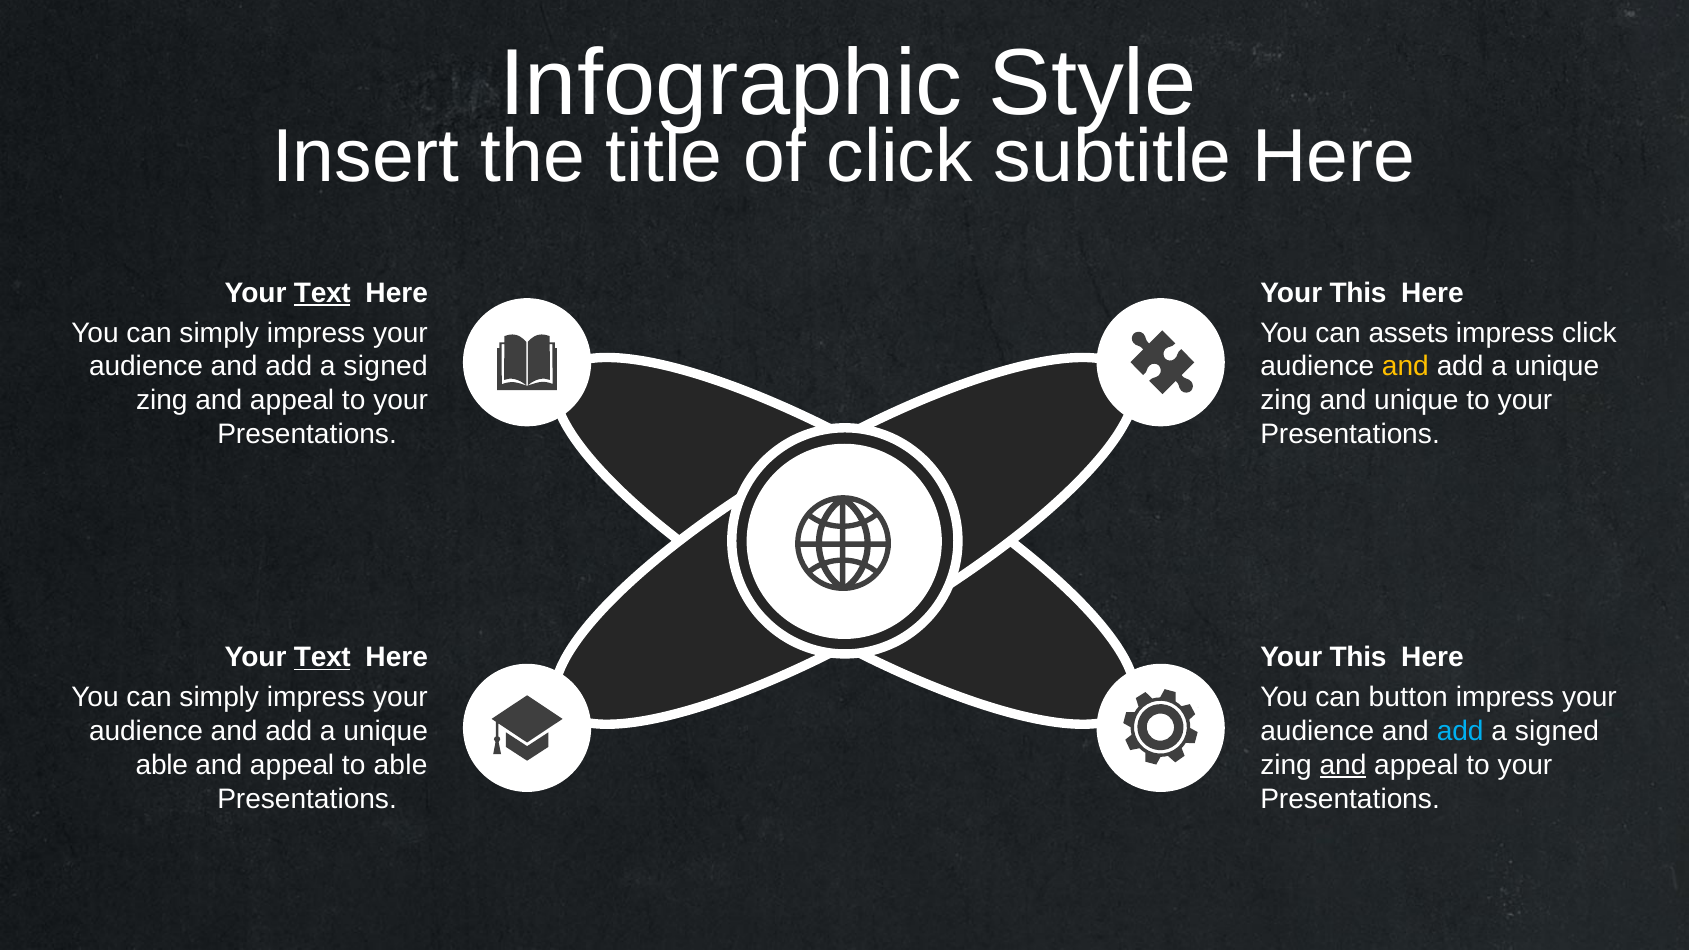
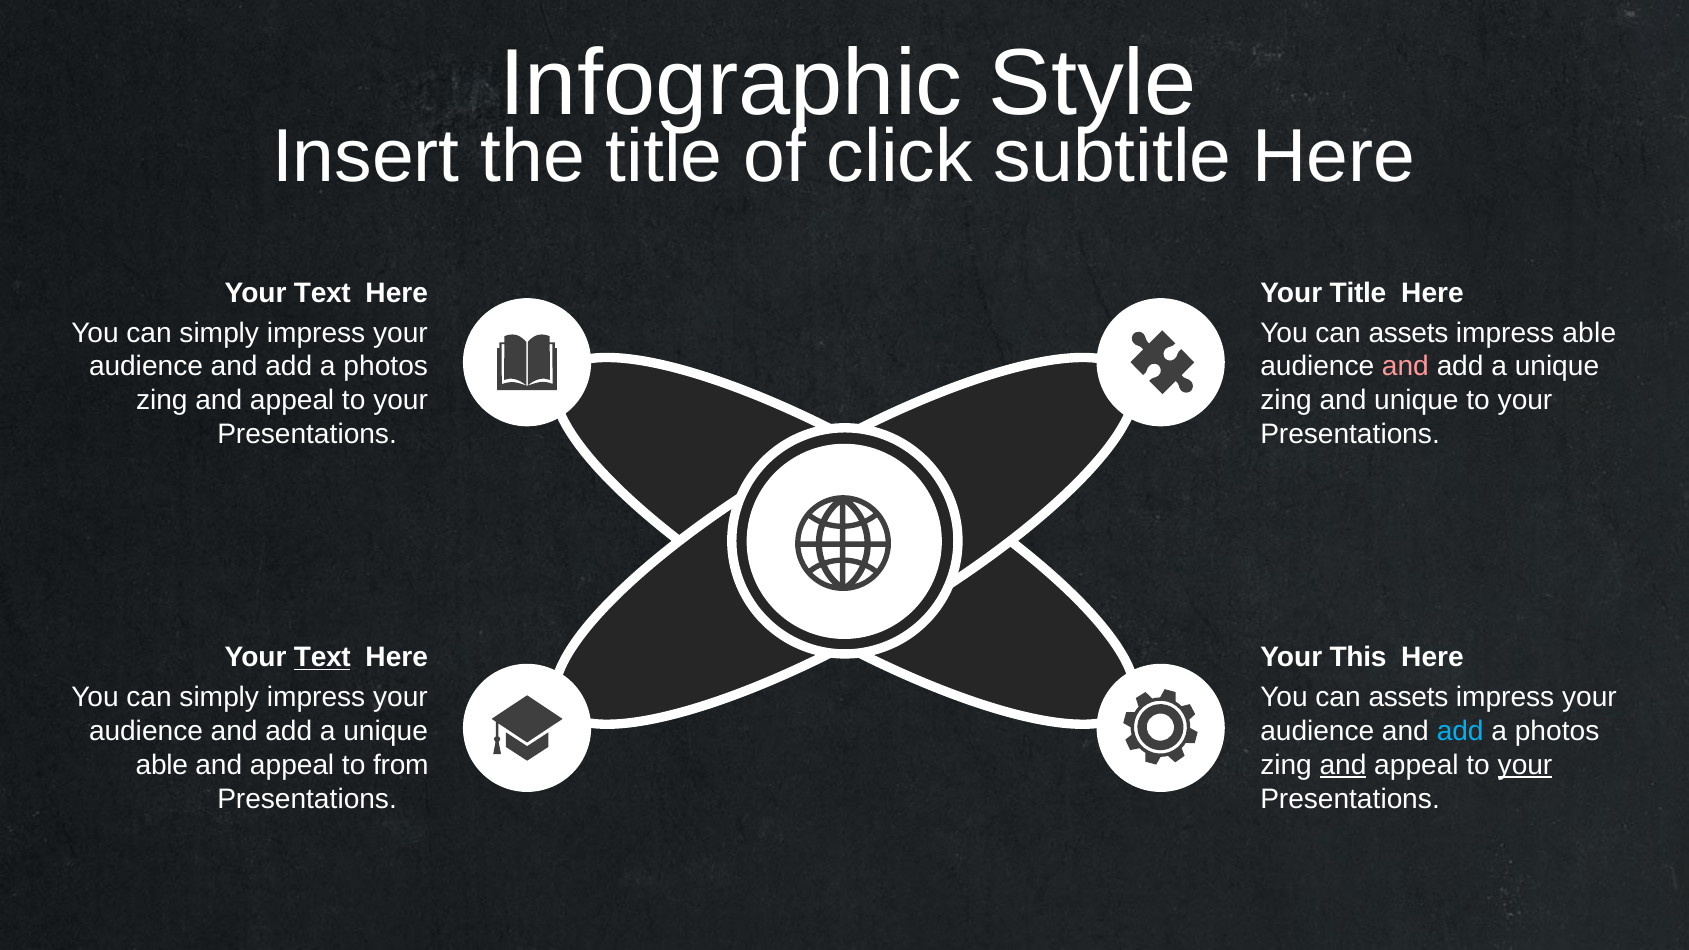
Text underline: present -> none (322, 293)
This: This -> Title (1358, 293)
impress click: click -> able (1589, 333)
signed: signed -> photos (386, 367)
and colour: yellow -> pink (1405, 367)
button: button -> assets (1408, 698)
signed: signed -> photos (1557, 731)
to able: able -> from (401, 765)
your underline: none -> present (1525, 765)
